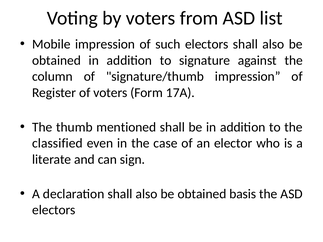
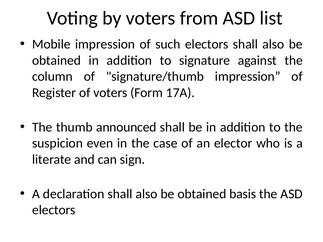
mentioned: mentioned -> announced (126, 127)
classified: classified -> suspicion (57, 143)
